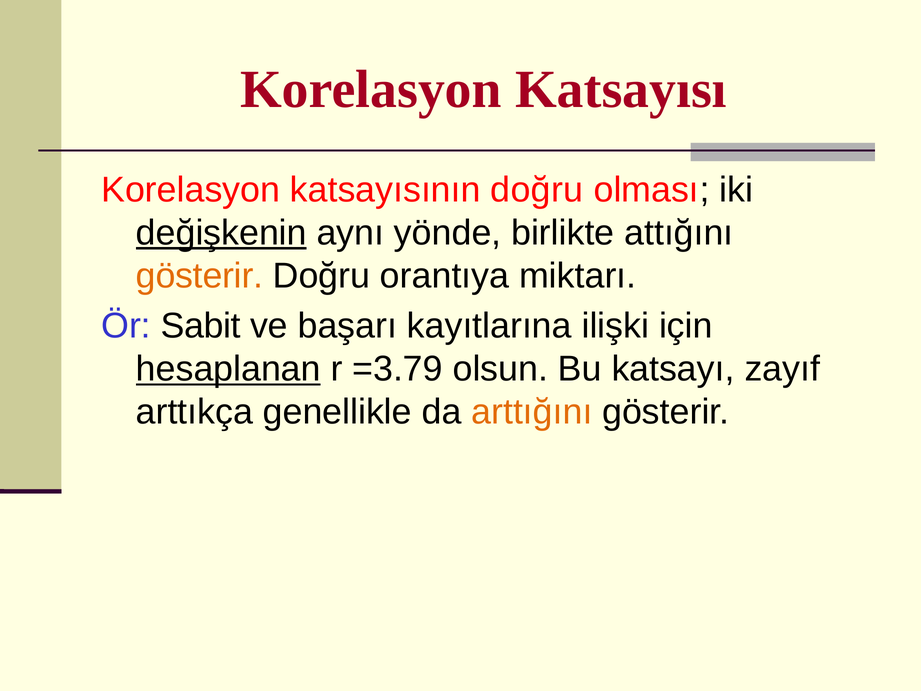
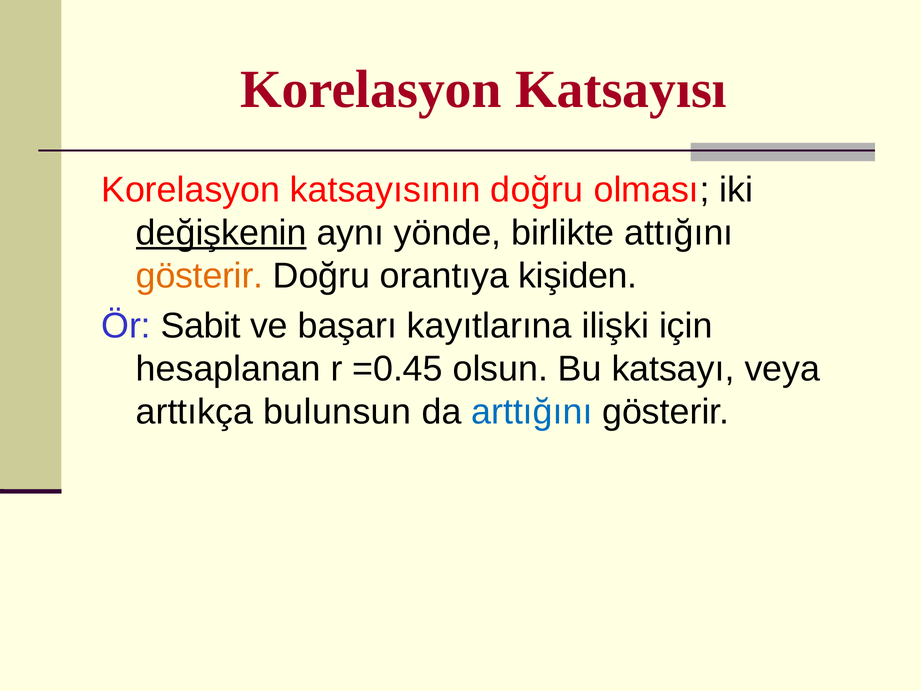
miktarı: miktarı -> kişiden (578, 276)
hesaplanan underline: present -> none (228, 369)
=3.79: =3.79 -> =0.45 (398, 369)
zayıf: zayıf -> veya (782, 369)
genellikle: genellikle -> bulunsun (337, 412)
arttığını colour: orange -> blue (532, 412)
